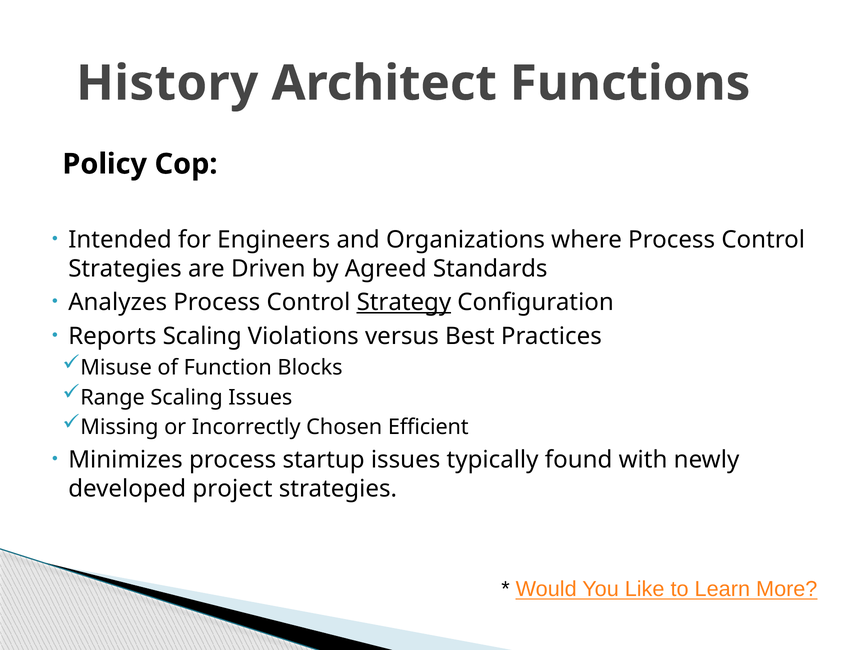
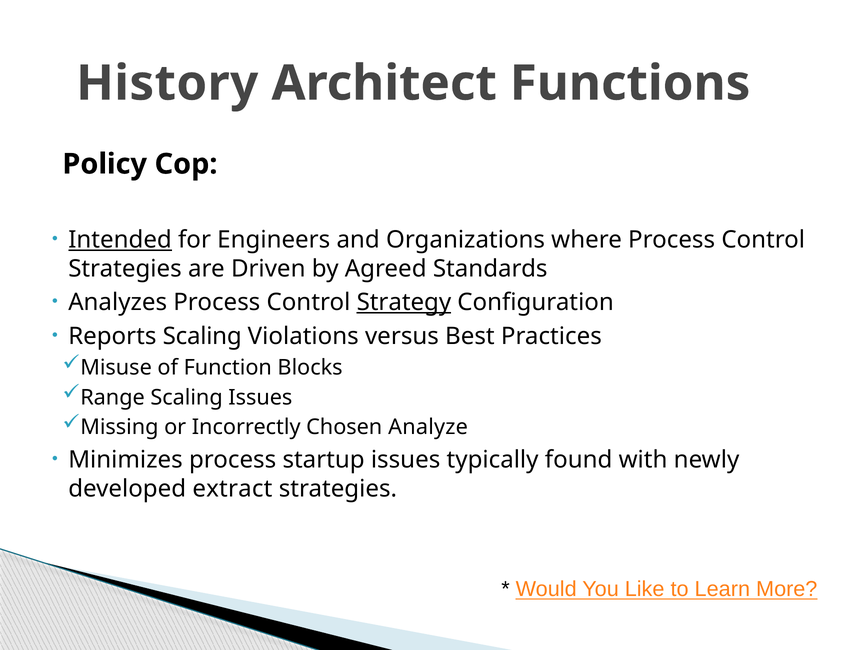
Intended underline: none -> present (120, 240)
Efficient: Efficient -> Analyze (428, 427)
project: project -> extract (232, 489)
